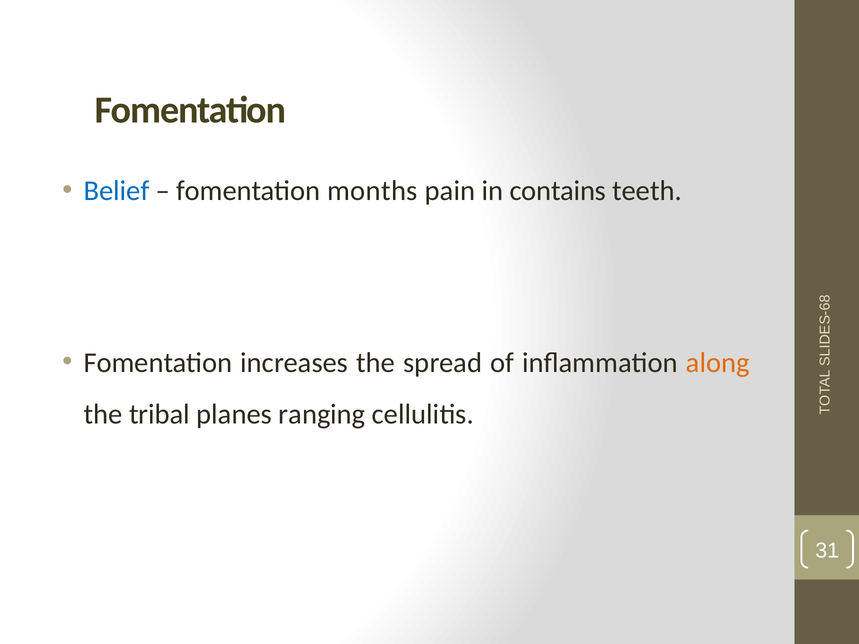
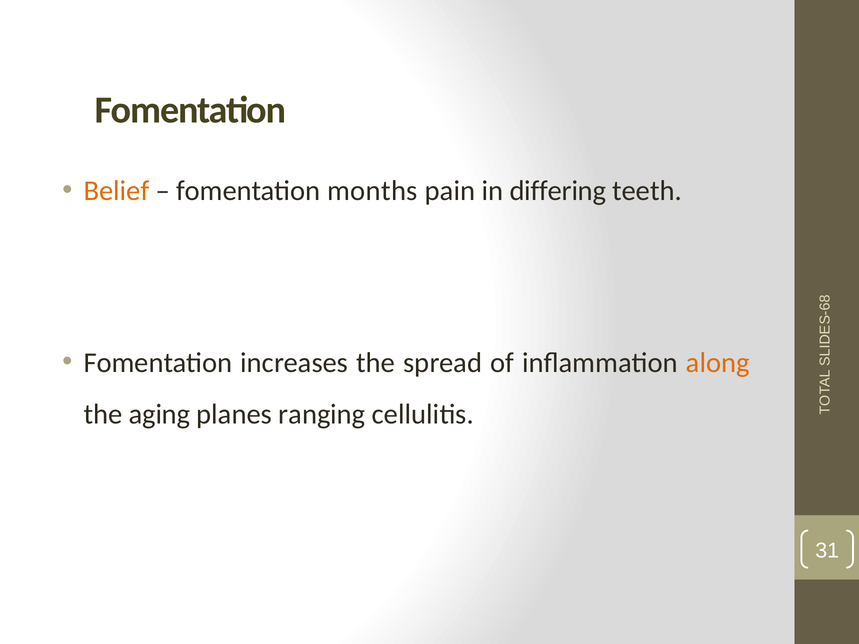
Belief colour: blue -> orange (117, 191)
contains: contains -> differing (558, 191)
tribal: tribal -> aging (160, 414)
